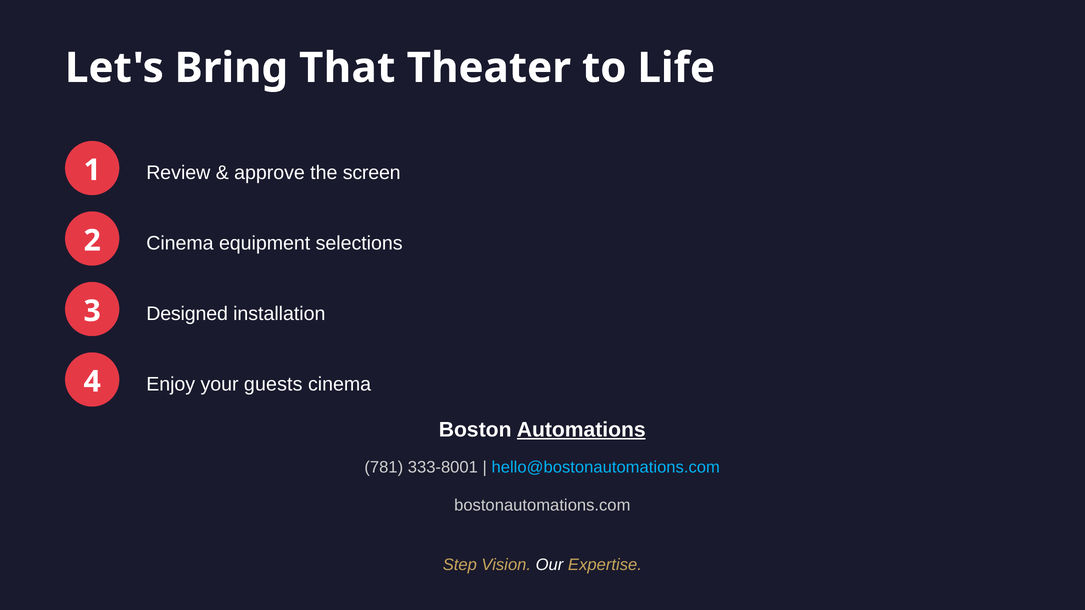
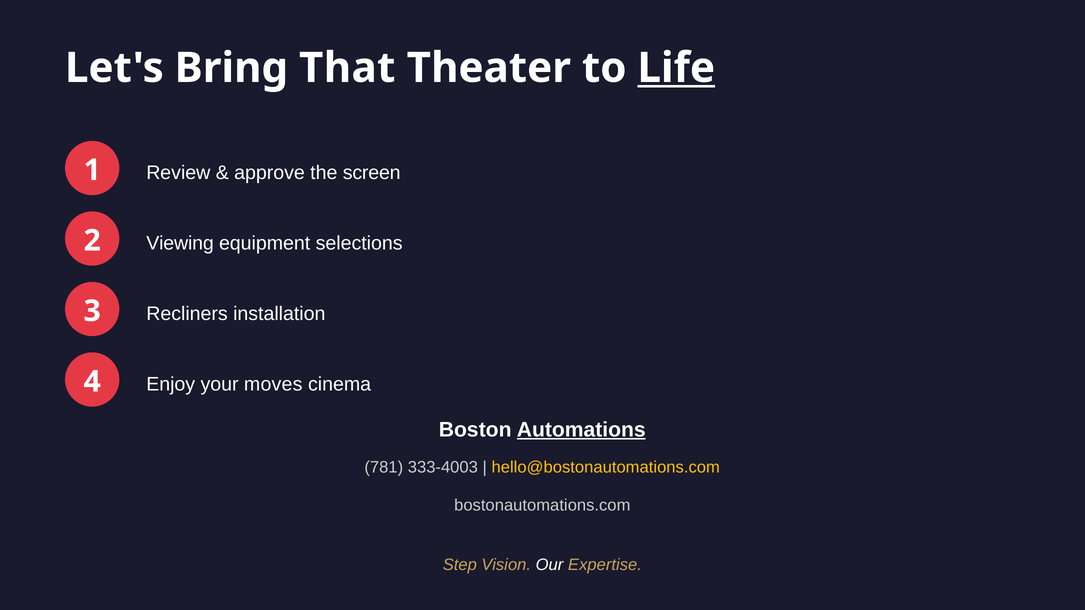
Life underline: none -> present (676, 68)
2 Cinema: Cinema -> Viewing (180, 243)
Designed: Designed -> Recliners (187, 314)
guests: guests -> moves (273, 384)
333-8001: 333-8001 -> 333-4003 (443, 468)
hello@bostonautomations.com colour: light blue -> yellow (606, 468)
